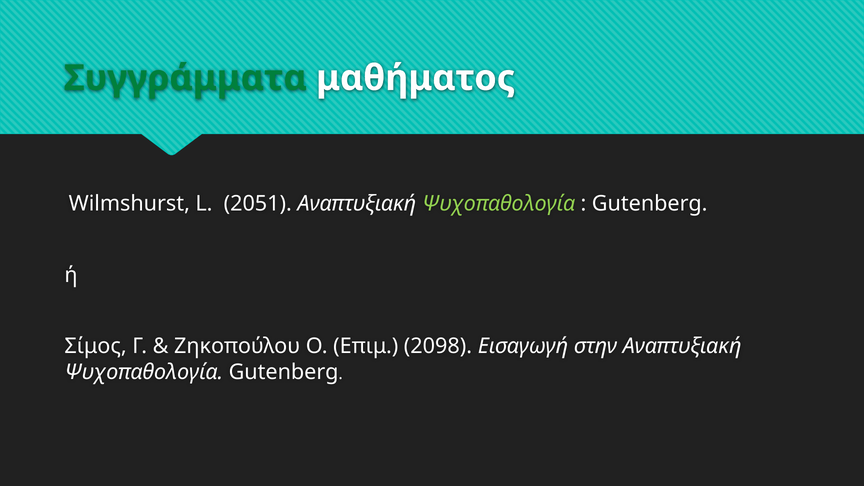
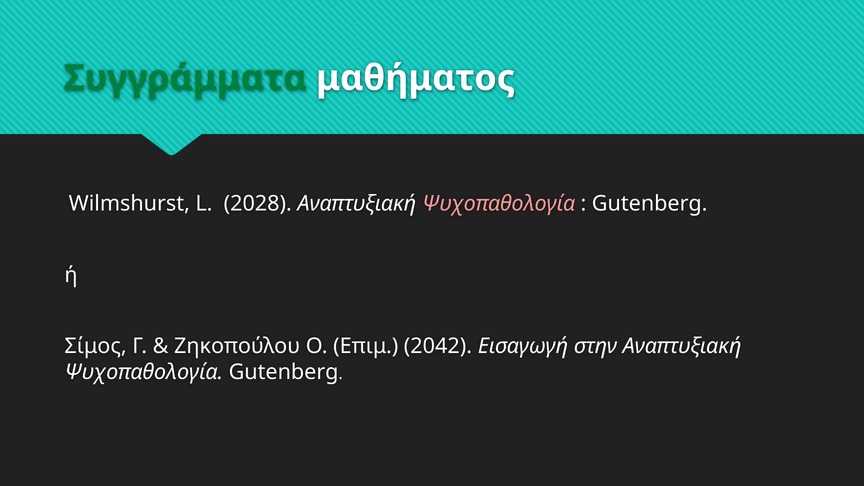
2051: 2051 -> 2028 (258, 204)
Ψυχοπαθολογία colour: light green -> pink (499, 204)
2098: 2098 -> 2042 (438, 346)
